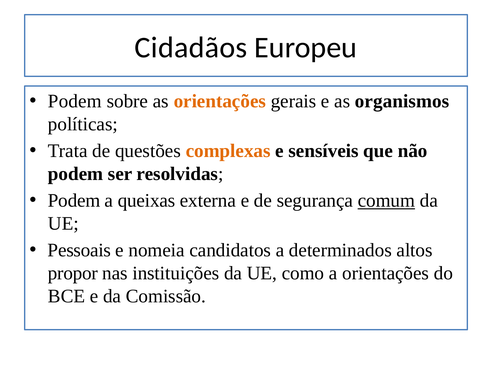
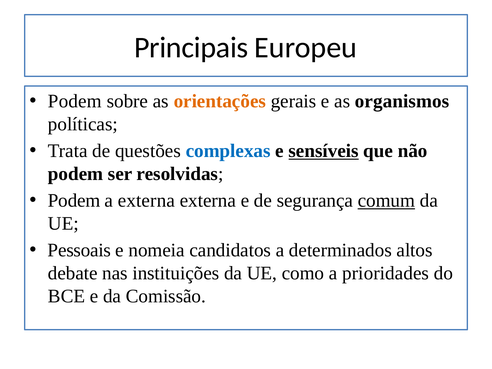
Cidadãos: Cidadãos -> Principais (191, 48)
complexas colour: orange -> blue (228, 151)
sensíveis underline: none -> present (324, 151)
a queixas: queixas -> externa (146, 201)
propor: propor -> debate (73, 273)
a orientações: orientações -> prioridades (386, 273)
